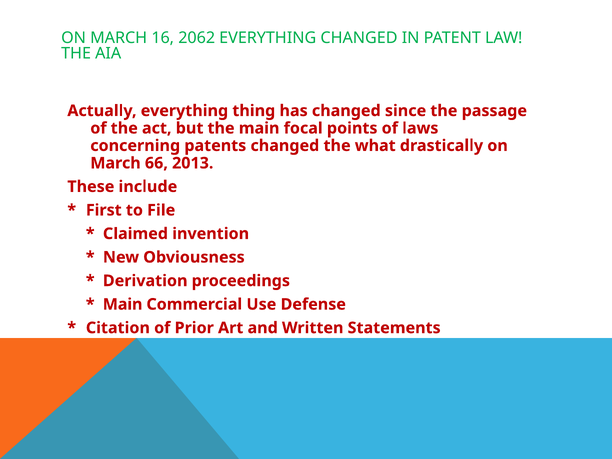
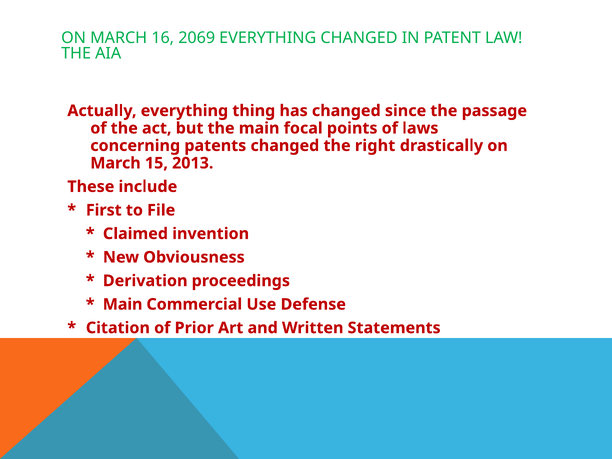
2062: 2062 -> 2069 (197, 38)
what: what -> right (375, 146)
66: 66 -> 15 (156, 163)
